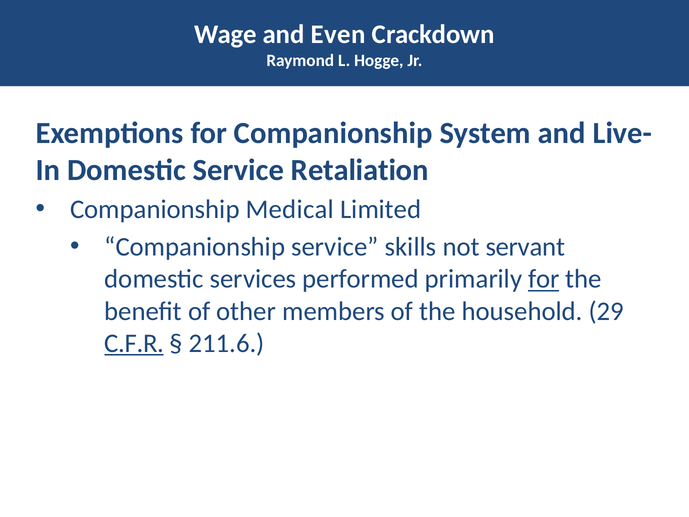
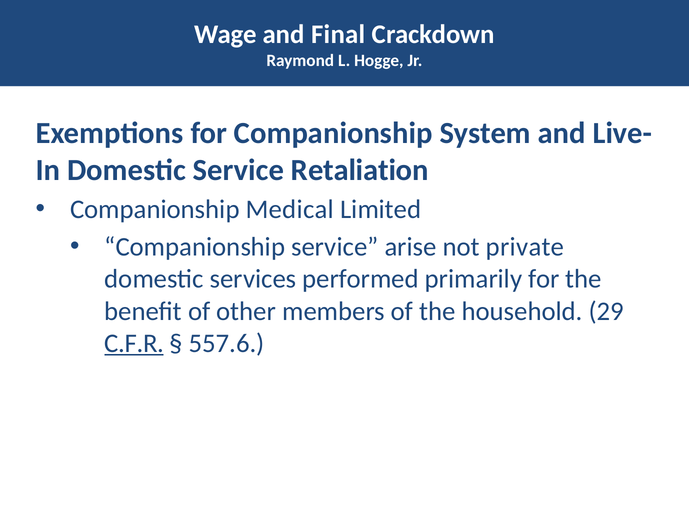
Even: Even -> Final (338, 35)
skills: skills -> arise (411, 247)
servant: servant -> private (525, 247)
for underline: present -> none (544, 279)
211.6: 211.6 -> 557.6 (227, 343)
